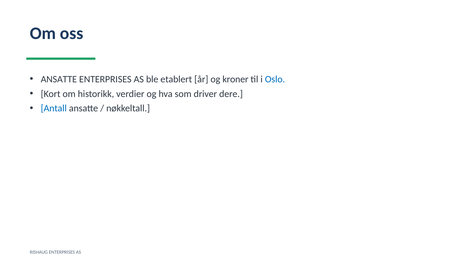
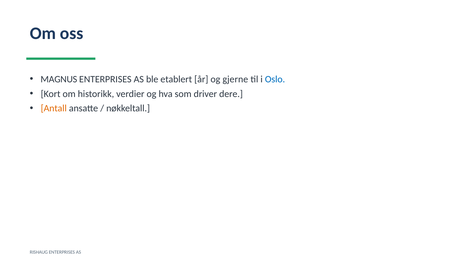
ANSATTE: ANSATTE -> MAGNUS (59, 79)
kroner: kroner -> gjerne (235, 79)
Antall colour: blue -> orange (54, 109)
